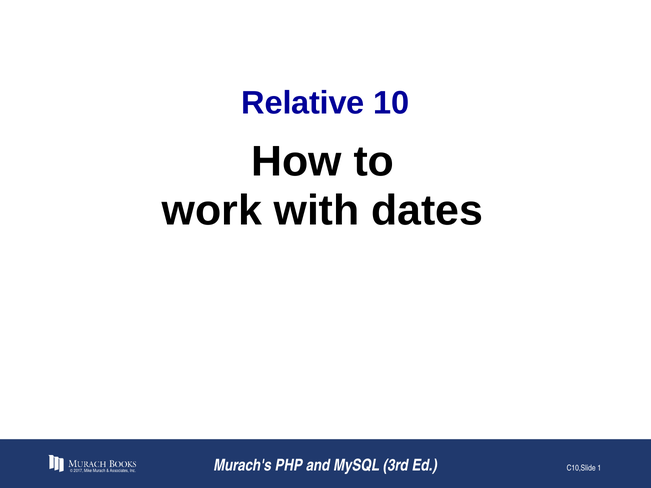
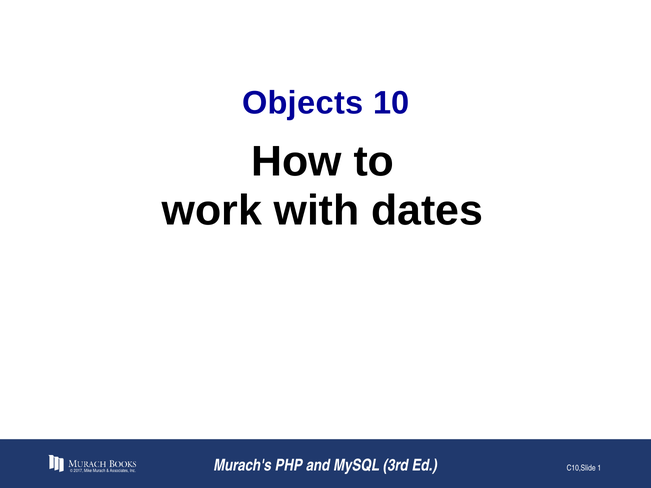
Relative: Relative -> Objects (303, 103)
